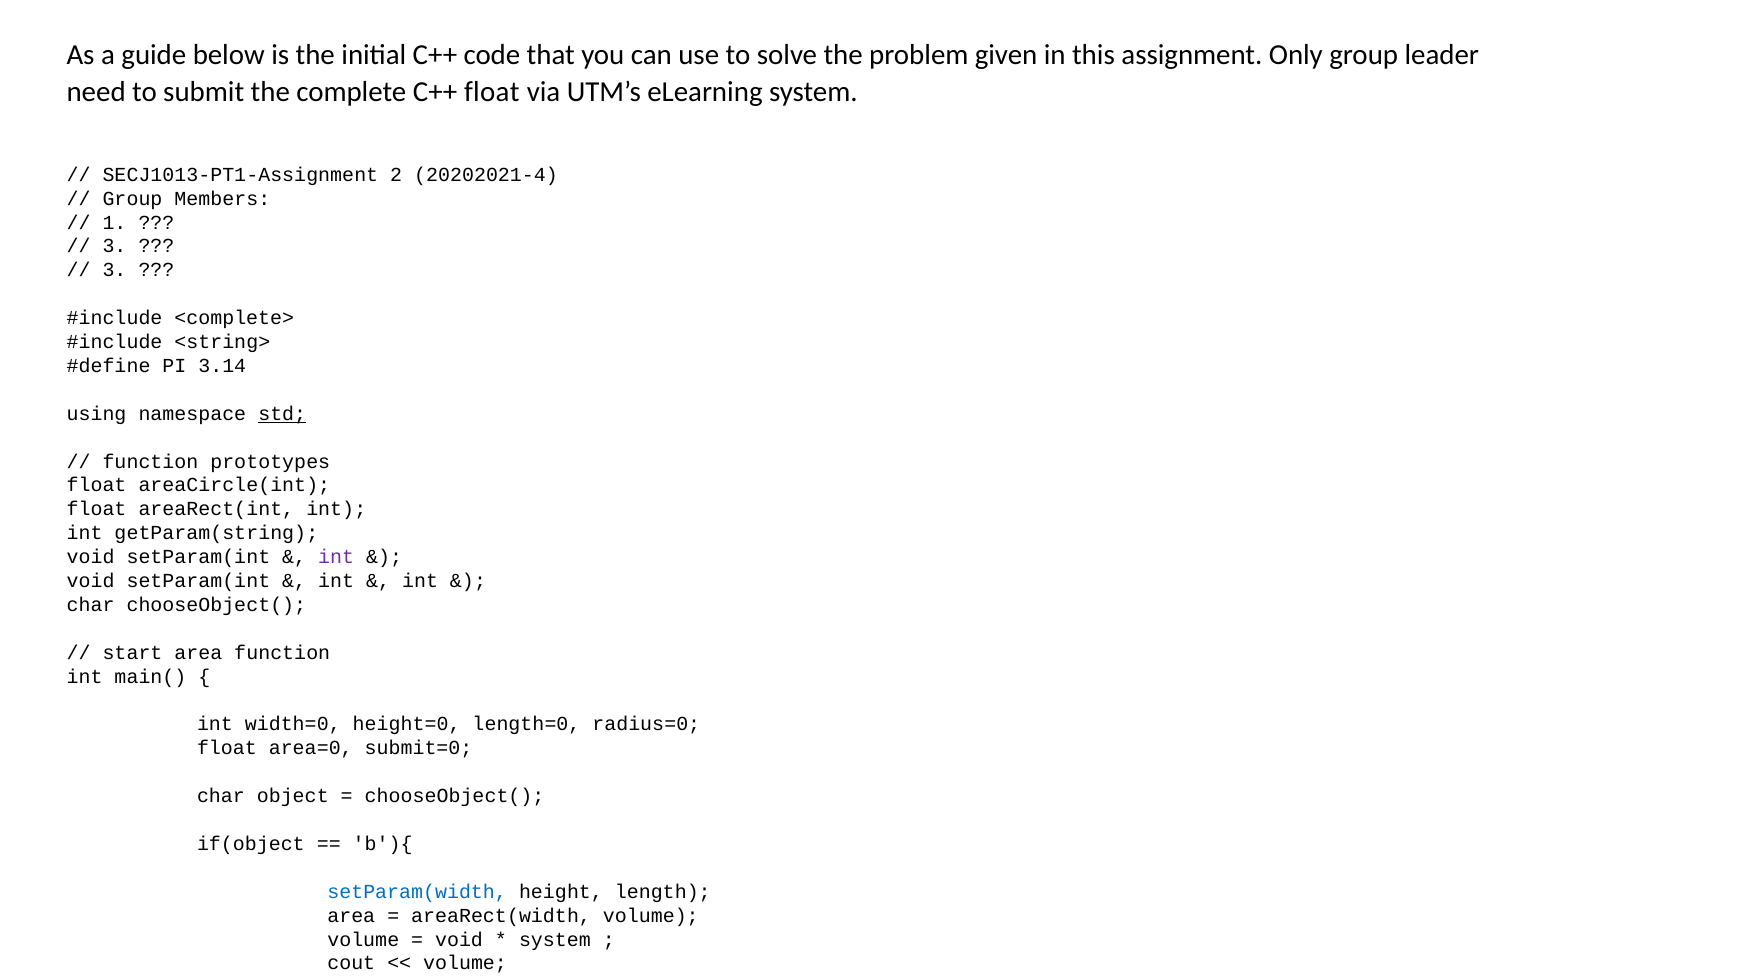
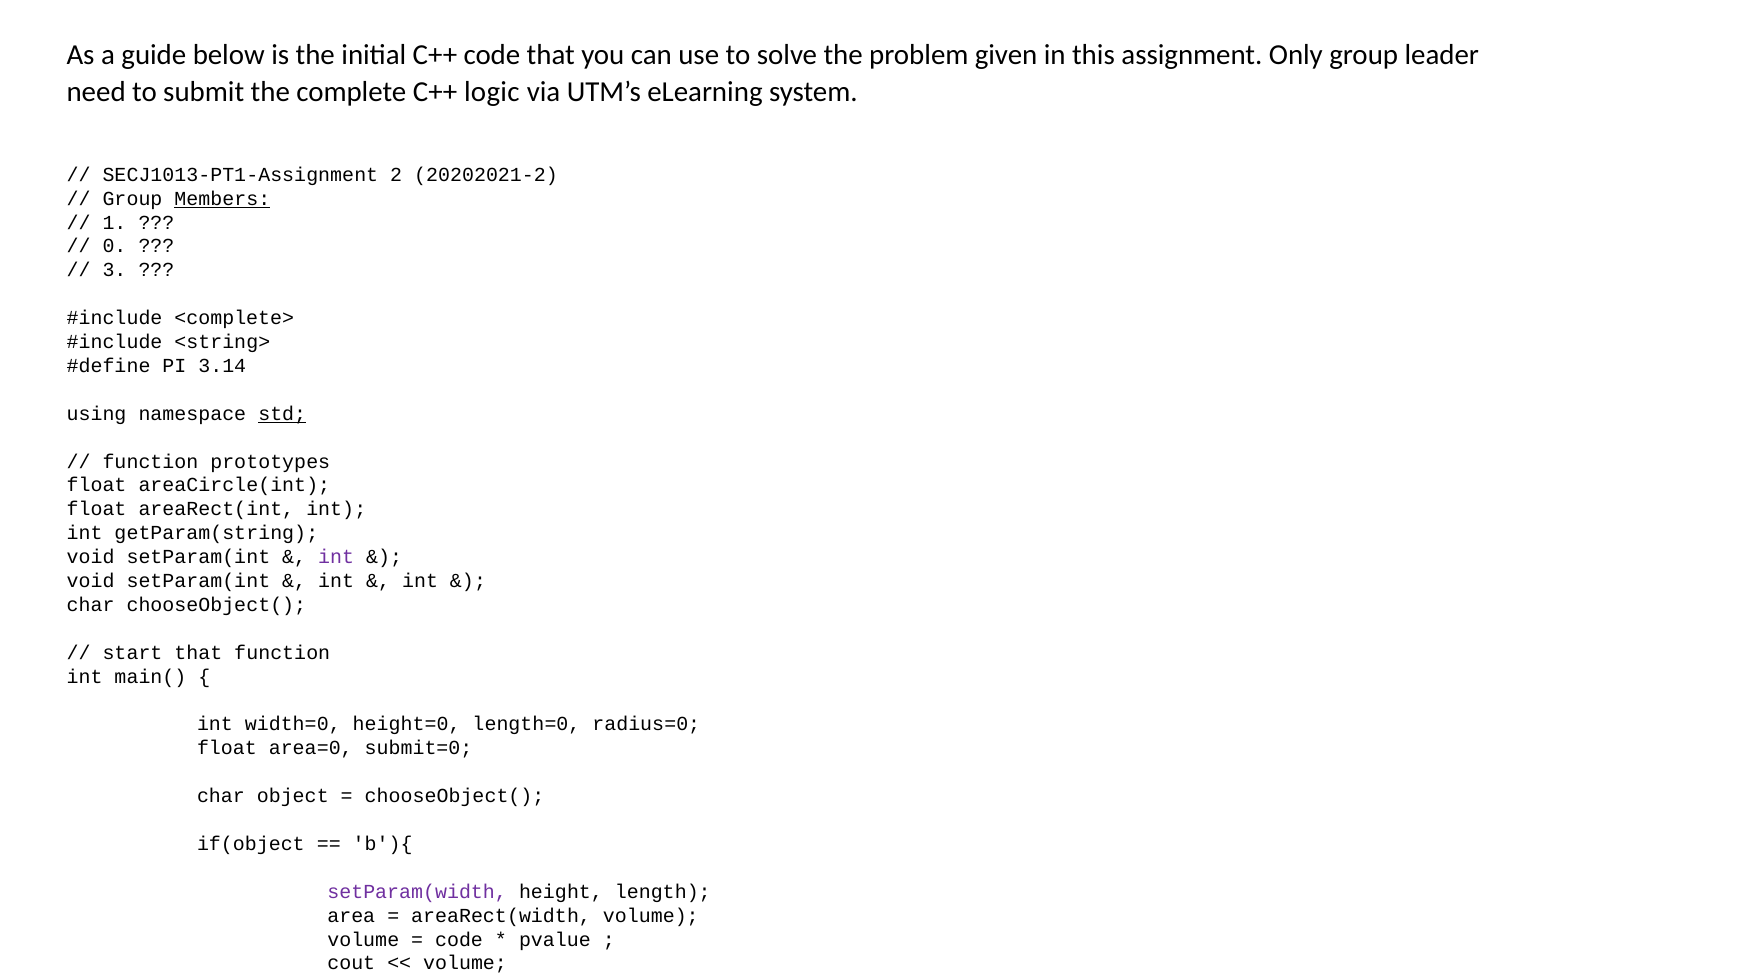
C++ float: float -> logic (492, 92)
20202021-4: 20202021-4 -> 20202021-2 (486, 175)
Members underline: none -> present (222, 199)
3: 3 -> 0 (114, 247)
start area: area -> that (198, 653)
setParam(width colour: blue -> purple (417, 892)
void: void -> code (459, 940)
system: system -> pvalue (555, 940)
